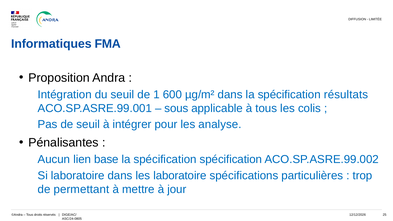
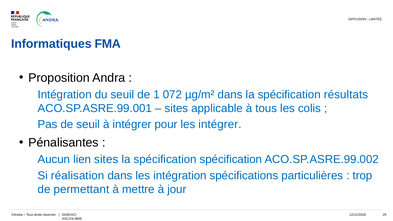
600: 600 -> 072 (172, 95)
sous: sous -> sites (176, 108)
les analyse: analyse -> intégrer (220, 124)
lien base: base -> sites (106, 159)
Si laboratoire: laboratoire -> réalisation (78, 176)
les laboratoire: laboratoire -> intégration (180, 176)
